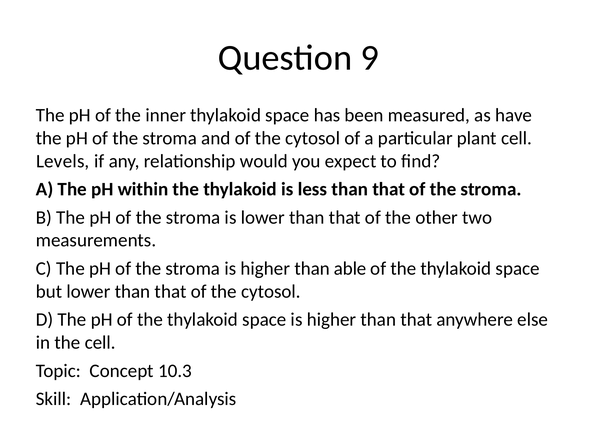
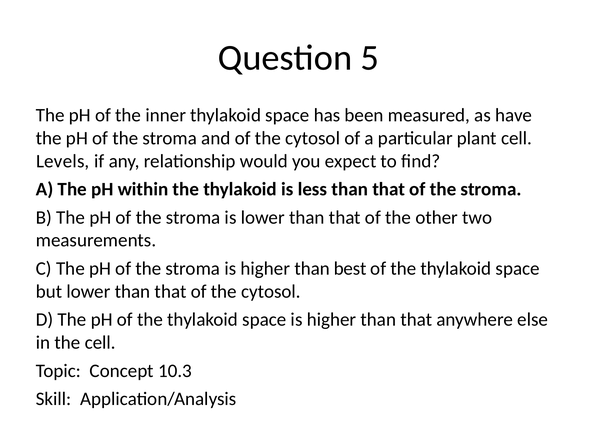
9: 9 -> 5 (370, 58)
able: able -> best (350, 268)
